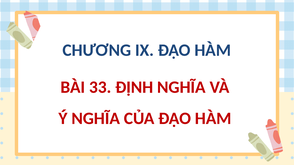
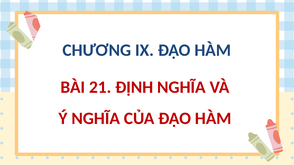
33: 33 -> 21 (100, 87)
